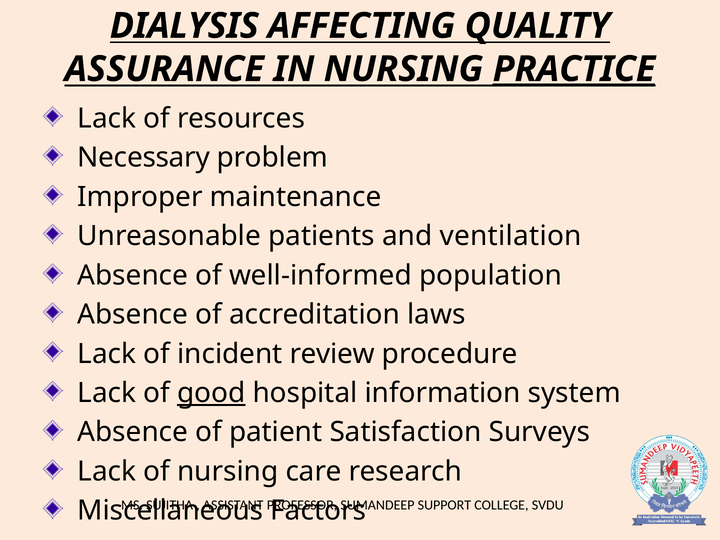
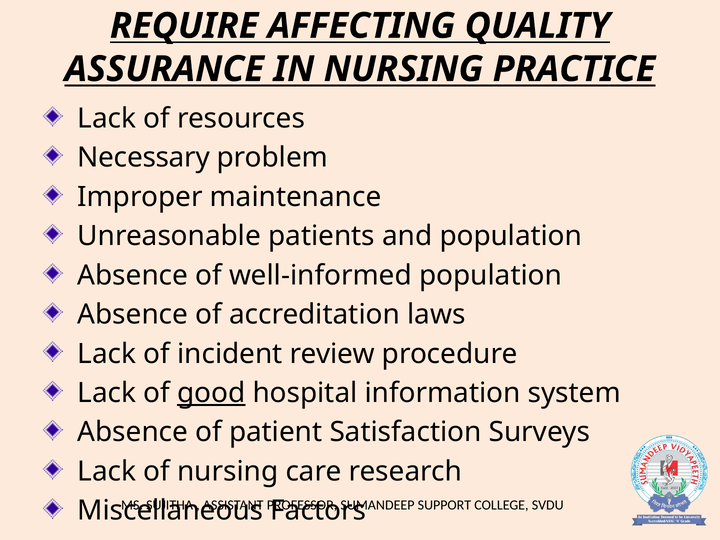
DIALYSIS: DIALYSIS -> REQUIRE (184, 26)
PRACTICE underline: present -> none (574, 69)
and ventilation: ventilation -> population (511, 236)
